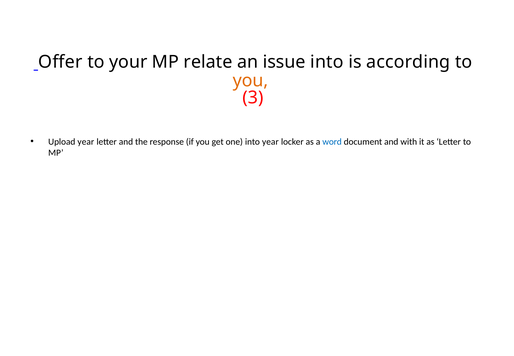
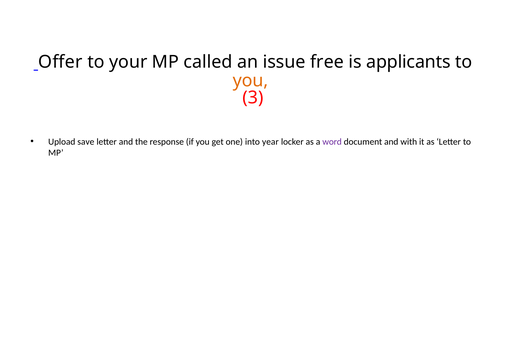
relate: relate -> called (208, 62)
issue into: into -> free (327, 62)
according: according -> applicants (408, 62)
Upload year: year -> save (86, 142)
word colour: blue -> purple (332, 142)
